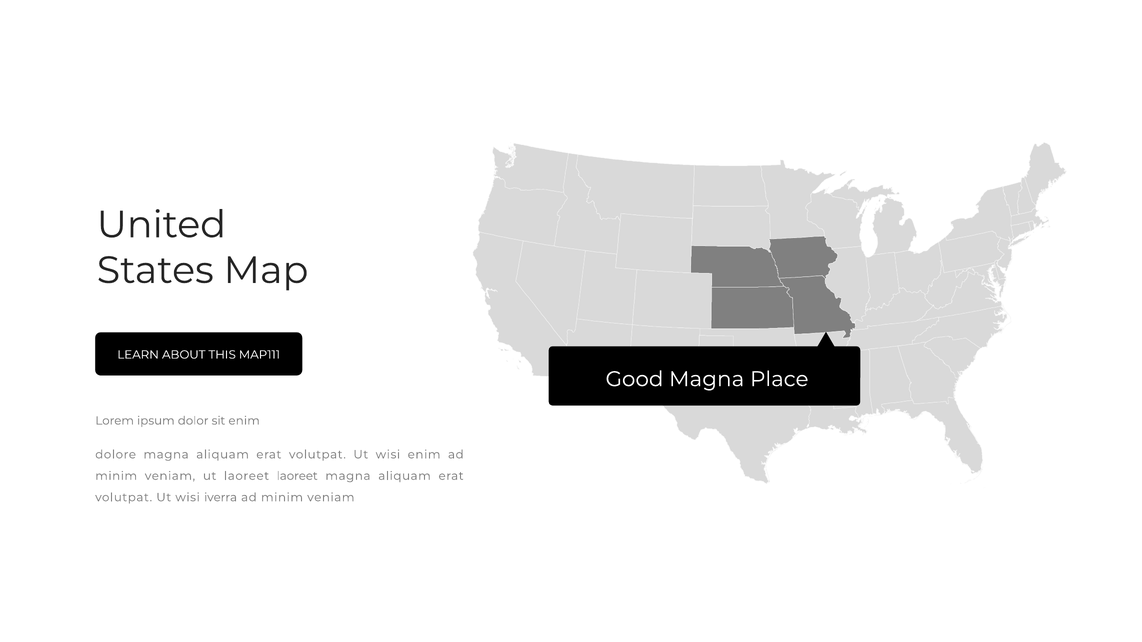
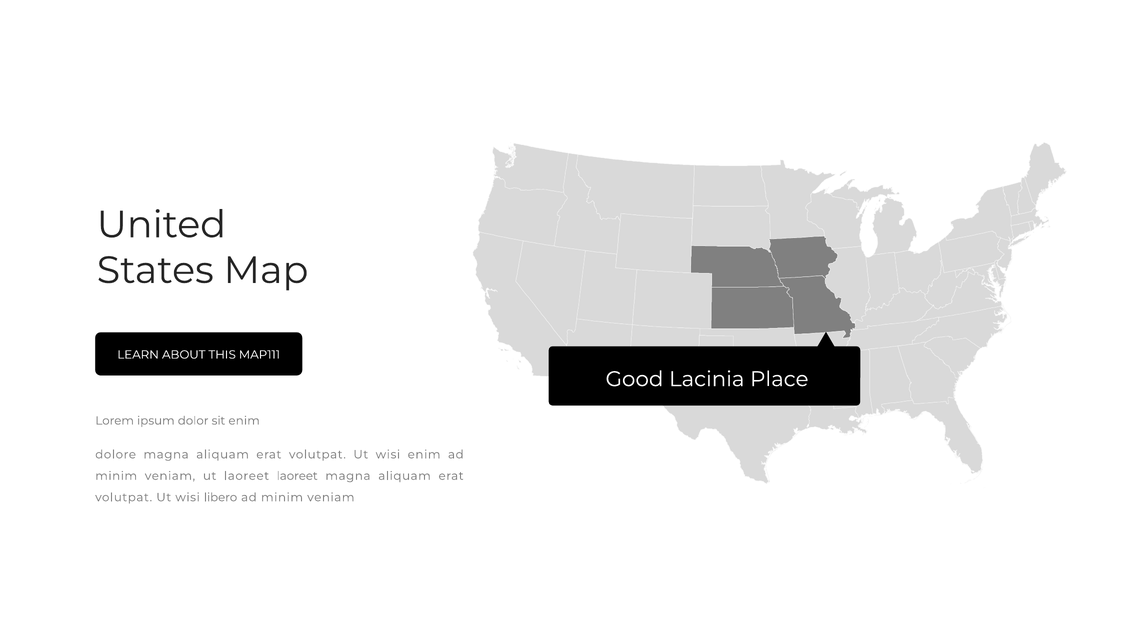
Good Magna: Magna -> Lacinia (707, 379)
iverra: iverra -> libero (221, 498)
